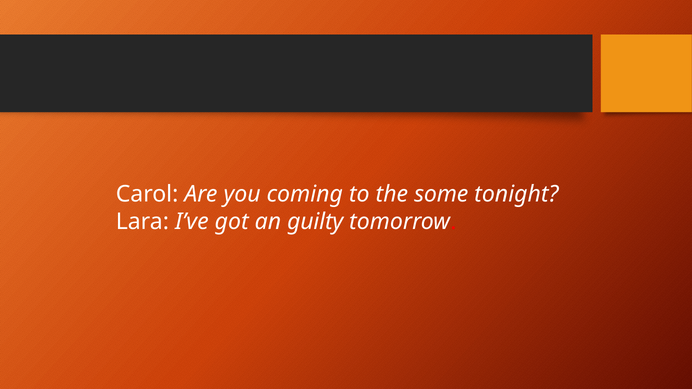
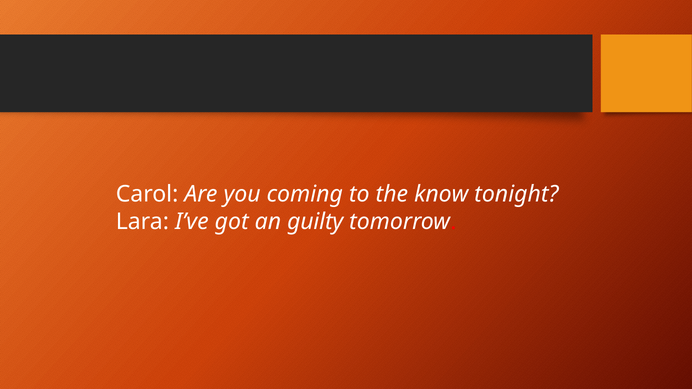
some: some -> know (441, 194)
